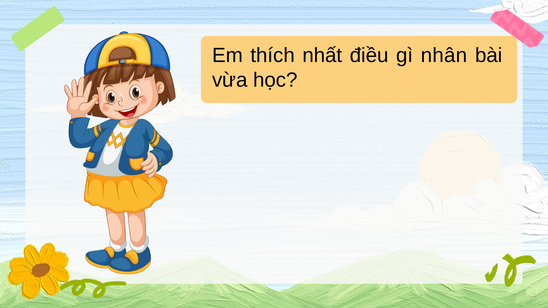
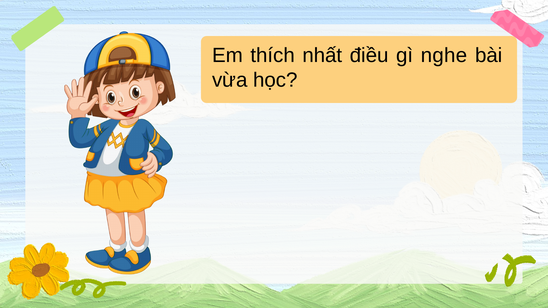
nhân: nhân -> nghe (444, 56)
